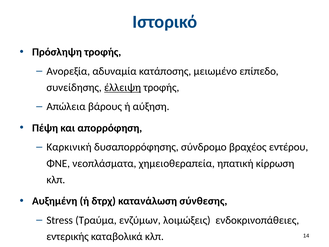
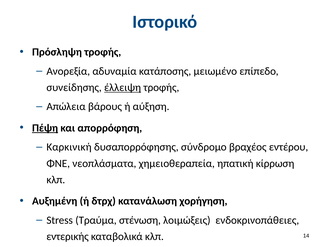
Πέψη underline: none -> present (45, 128)
σύνθεσης: σύνθεσης -> χορήγηση (203, 201)
ενζύμων: ενζύμων -> στένωση (140, 220)
